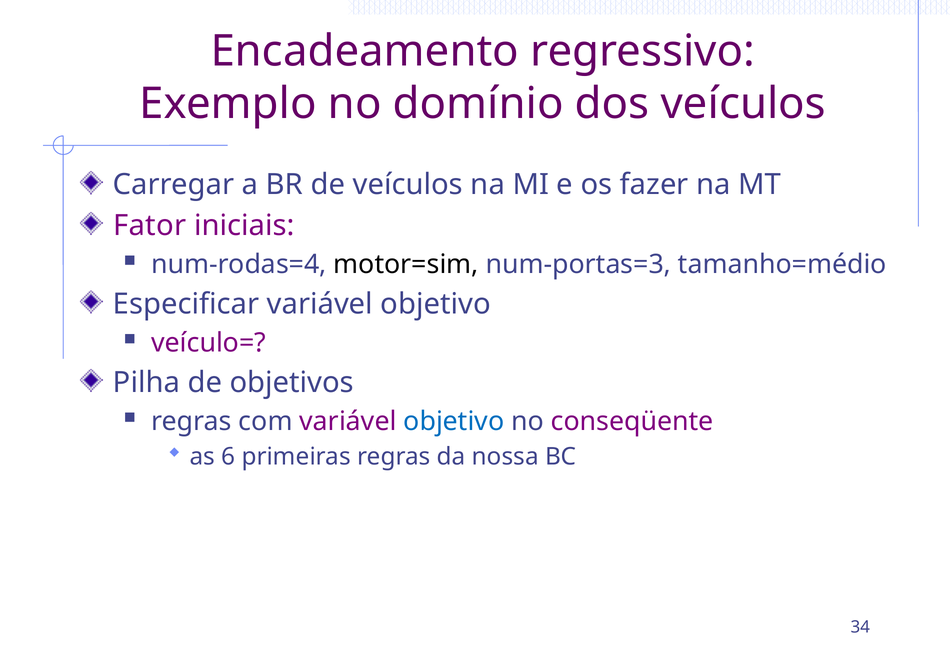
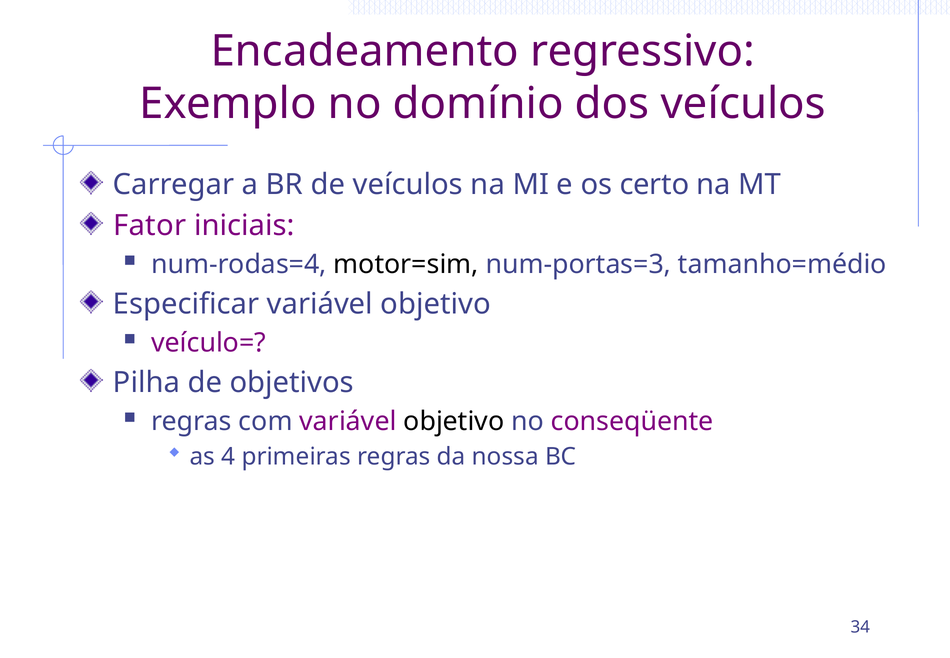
fazer: fazer -> certo (654, 185)
objetivo colour: blue -> black (454, 421)
6: 6 -> 4 (228, 457)
